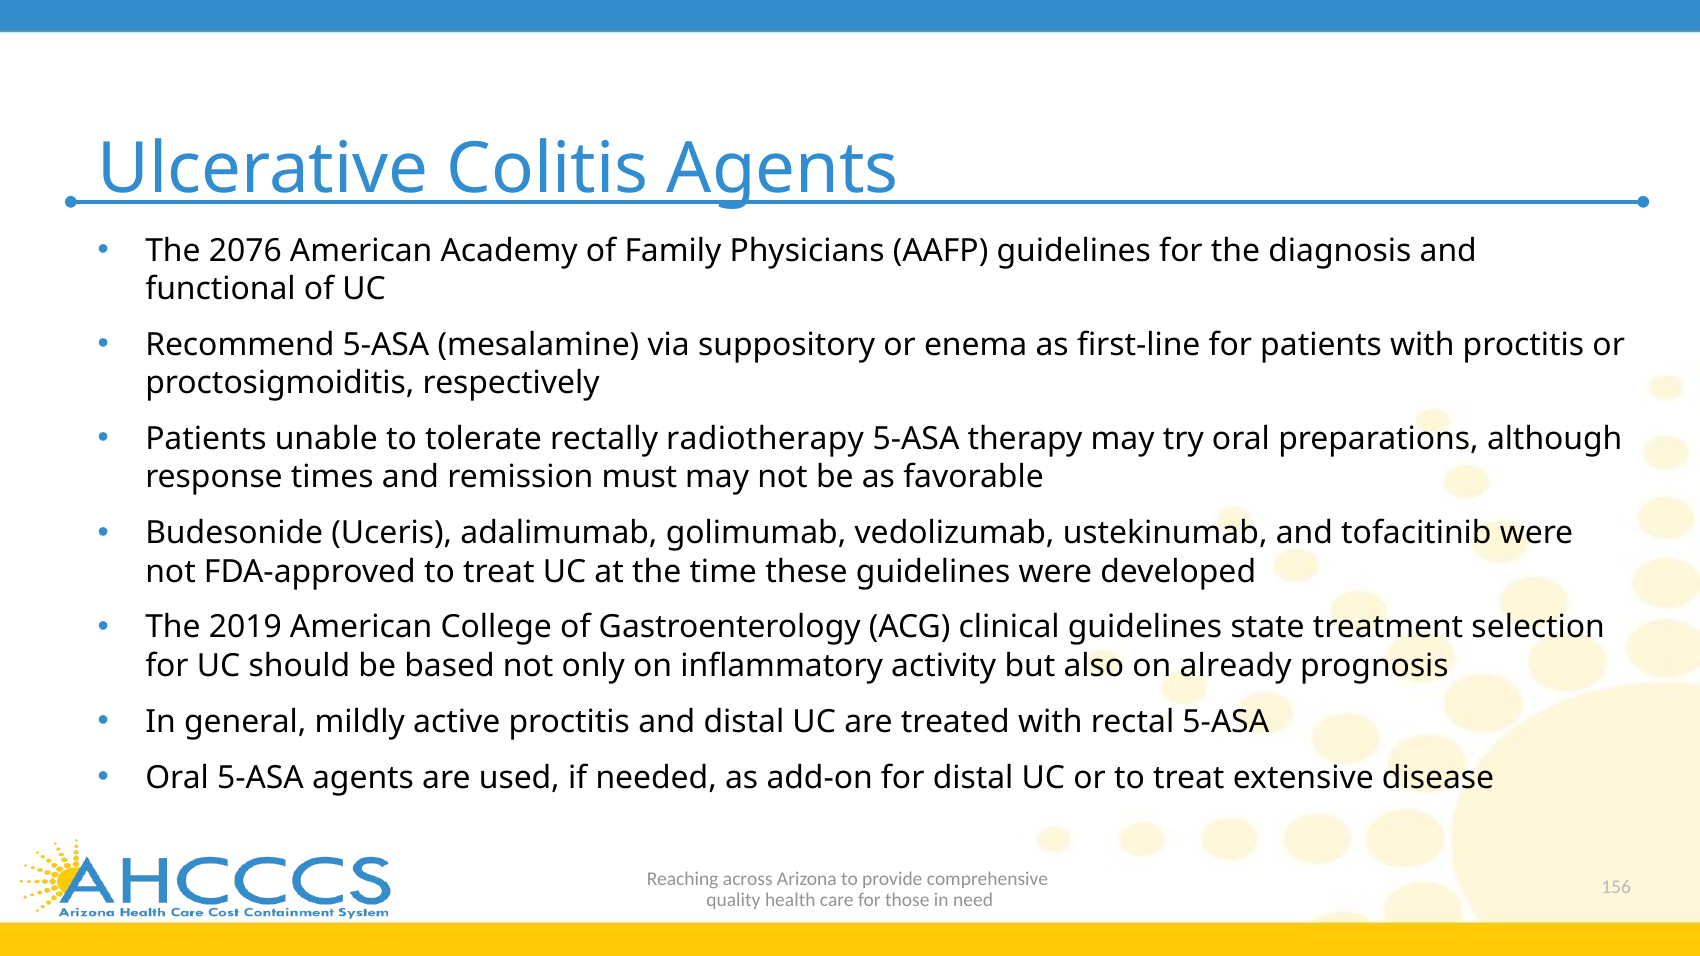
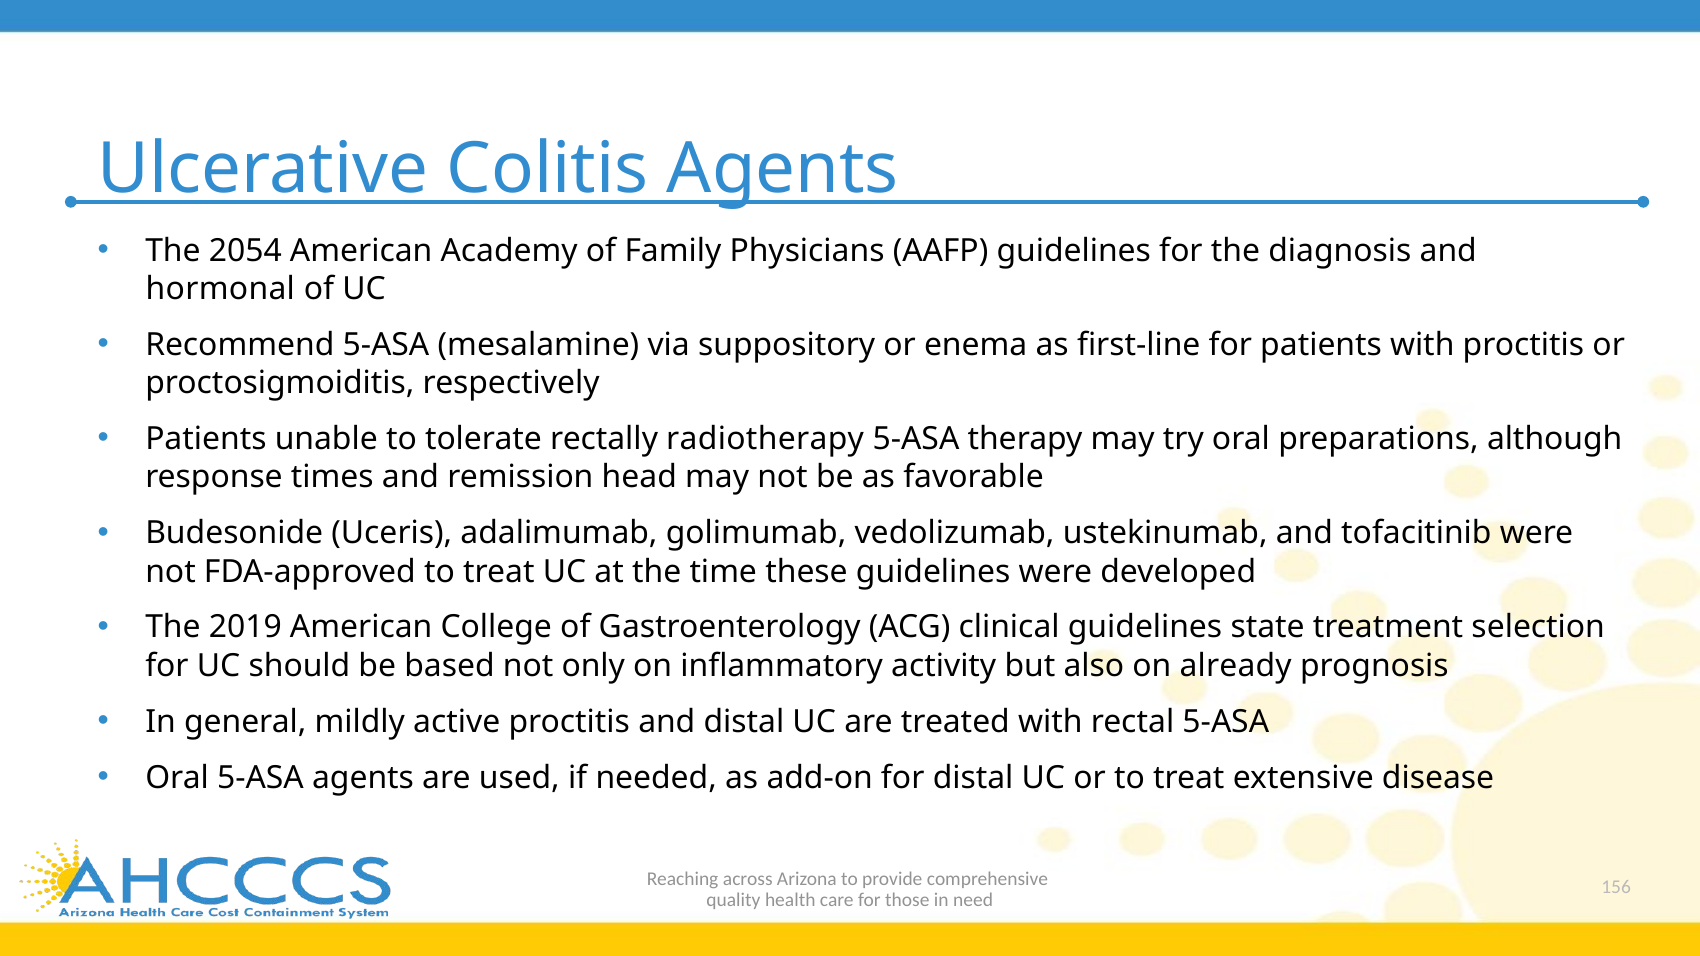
2076: 2076 -> 2054 (245, 251)
functional: functional -> hormonal (220, 289)
must: must -> head (639, 477)
